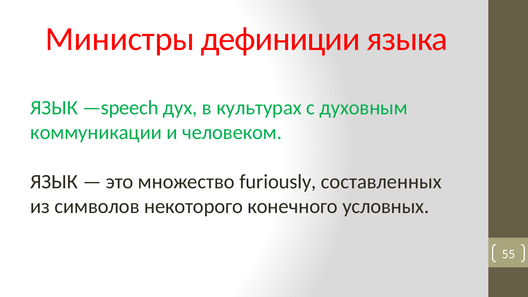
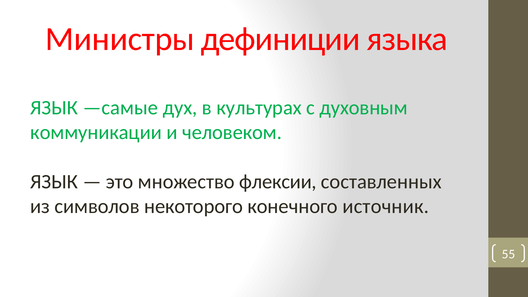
—speech: —speech -> —самые (120, 108)
furiously: furiously -> флексии (278, 182)
условных: условных -> источник (386, 207)
